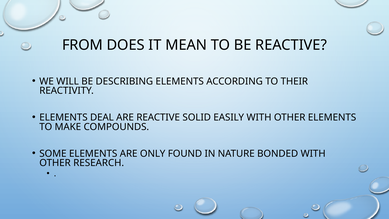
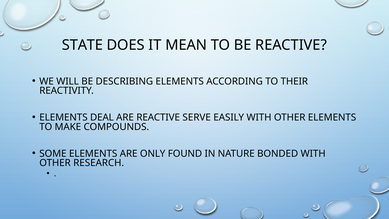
FROM: FROM -> STATE (82, 45)
SOLID: SOLID -> SERVE (197, 117)
